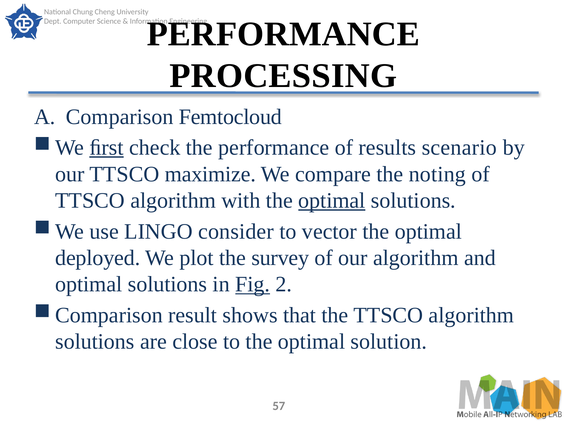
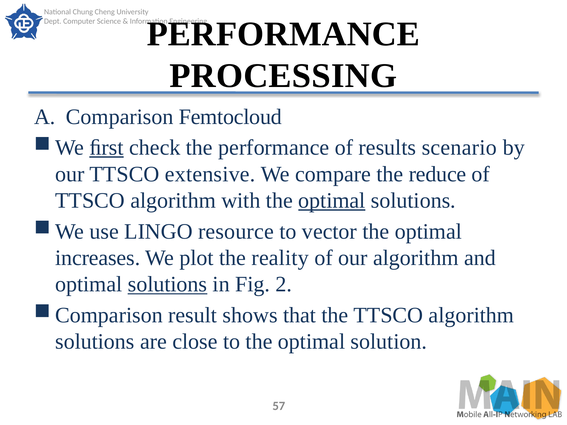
maximize: maximize -> extensive (210, 174)
noting: noting -> reduce (438, 174)
consider: consider -> resource (236, 232)
deployed: deployed -> increases (98, 258)
survey: survey -> reality (280, 258)
solutions underline: none -> present (168, 285)
Fig underline: present -> none (253, 285)
